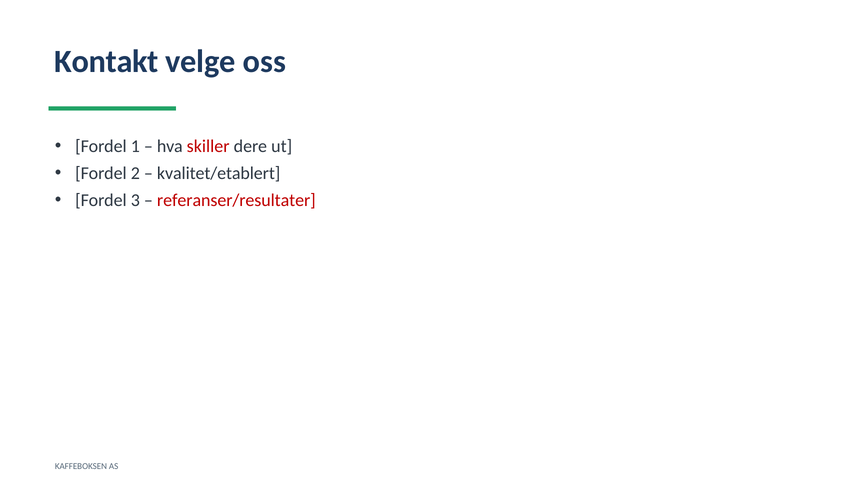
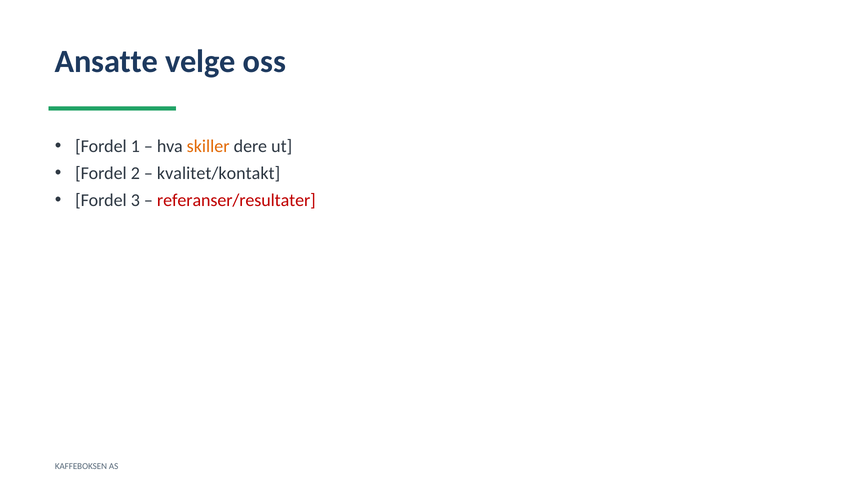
Kontakt: Kontakt -> Ansatte (106, 62)
skiller colour: red -> orange (208, 146)
kvalitet/etablert: kvalitet/etablert -> kvalitet/kontakt (219, 173)
